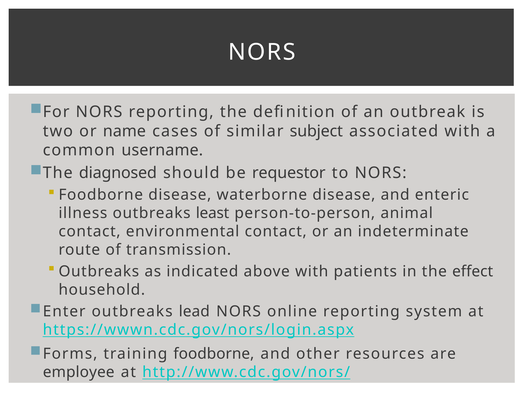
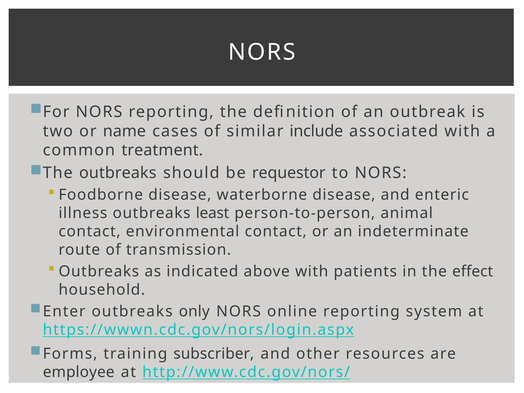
subject: subject -> include (316, 131)
username: username -> treatment (162, 150)
The diagnosed: diagnosed -> outbreaks (118, 173)
lead: lead -> only (194, 311)
training foodborne: foodborne -> subscriber (214, 354)
